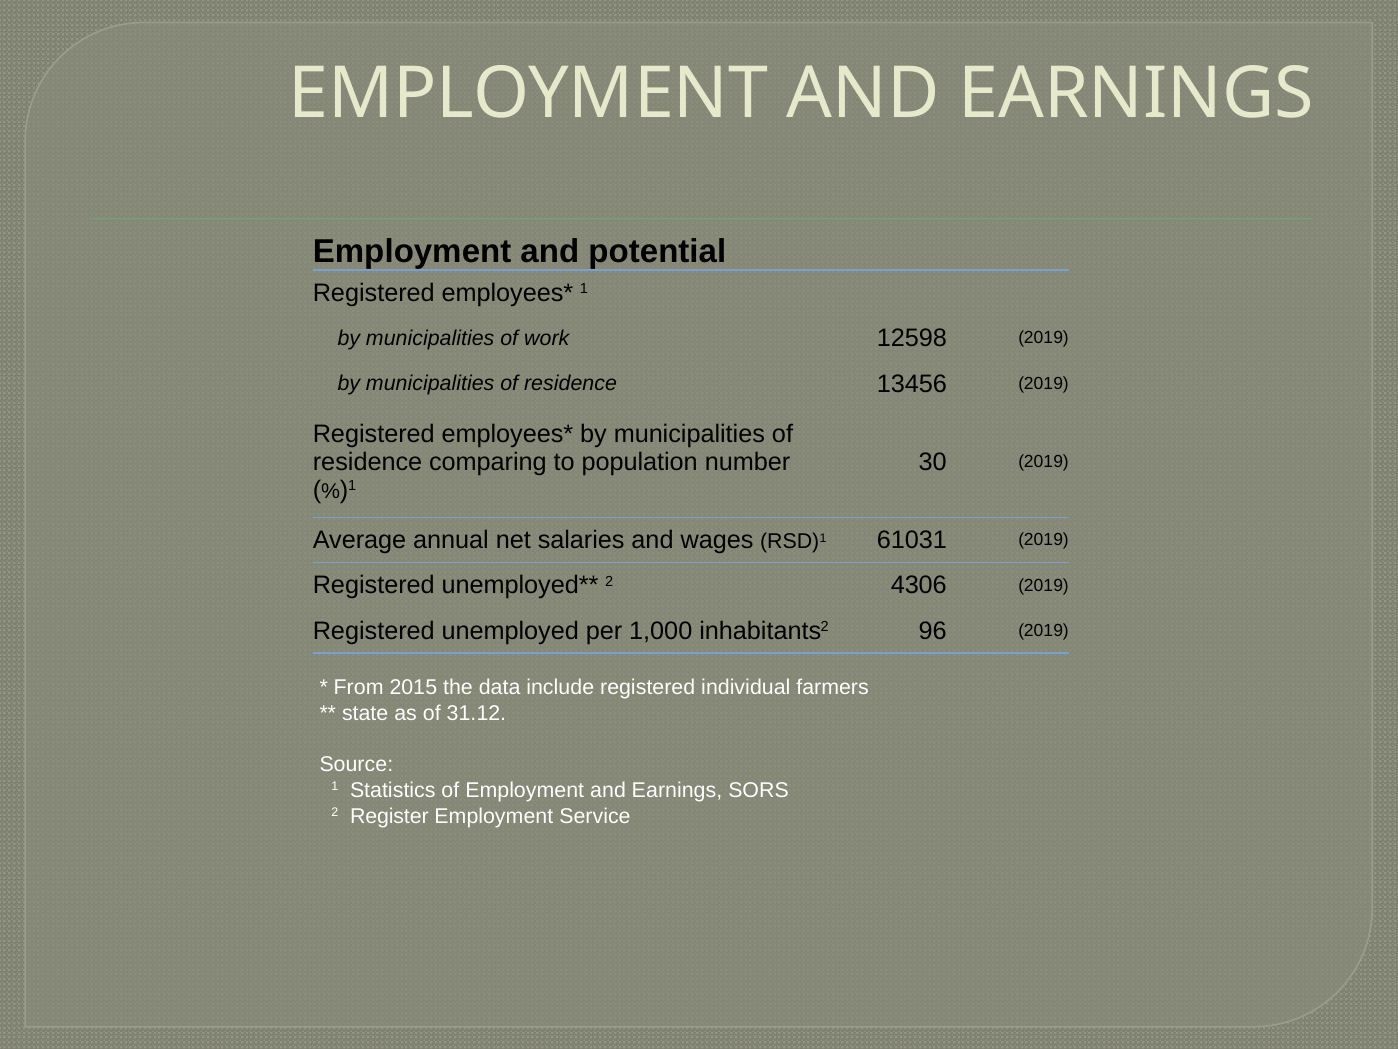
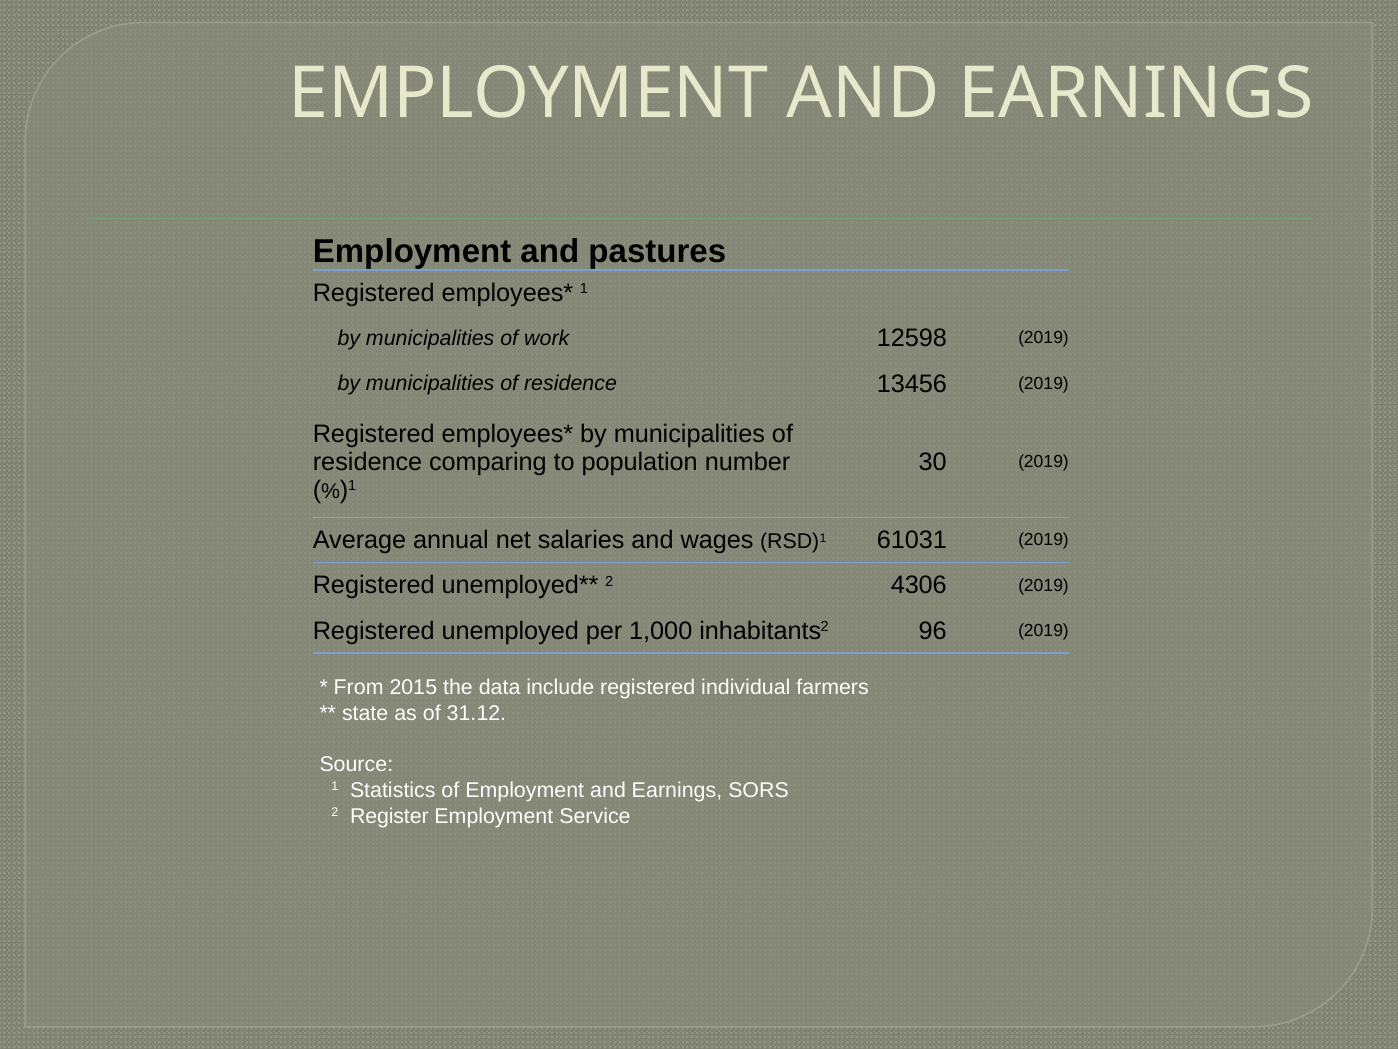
potential: potential -> pastures (657, 252)
